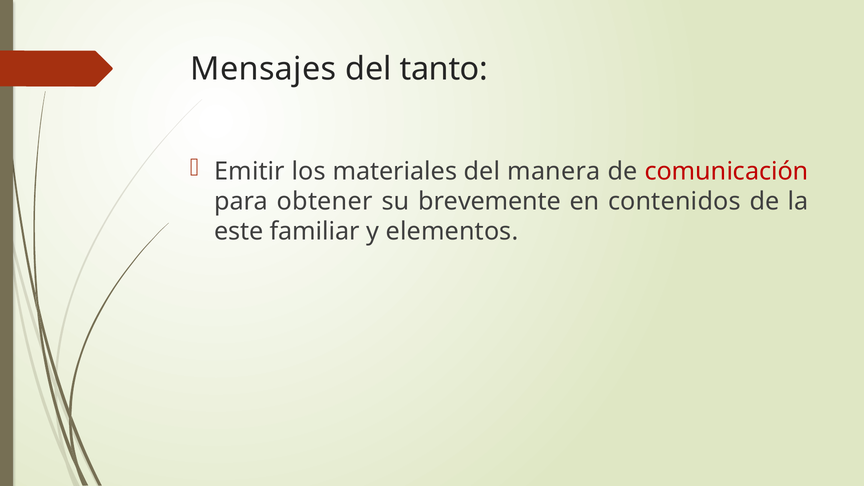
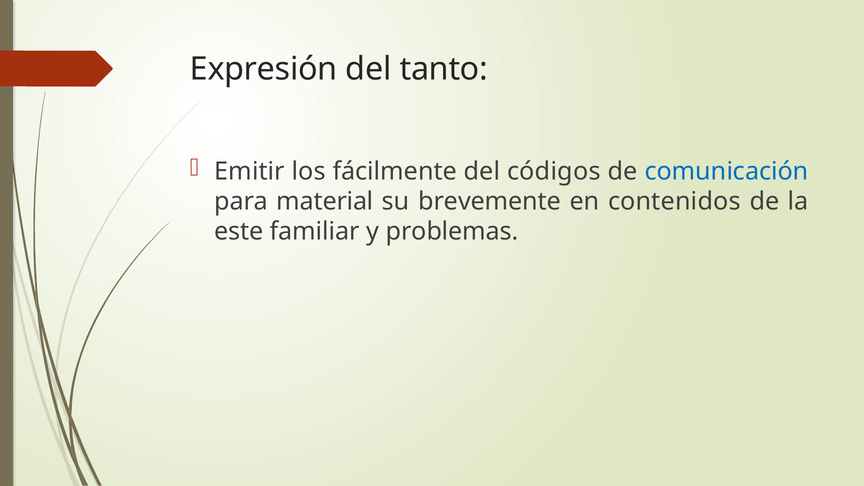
Mensajes: Mensajes -> Expresión (264, 69)
materiales: materiales -> fácilmente (395, 171)
manera: manera -> códigos (554, 171)
comunicación colour: red -> blue (727, 171)
obtener: obtener -> material (325, 201)
elementos: elementos -> problemas (452, 232)
